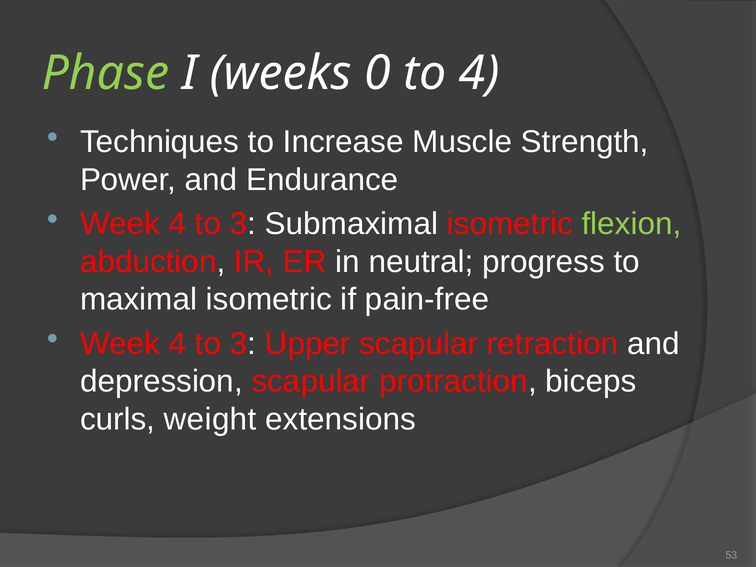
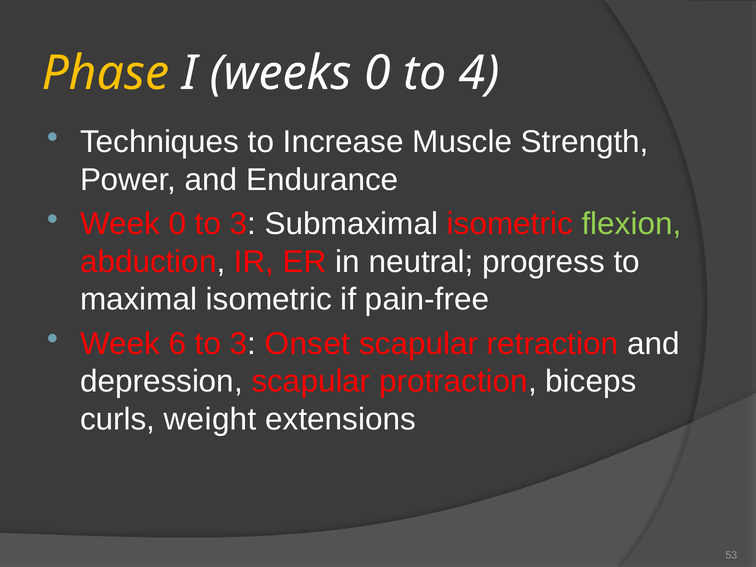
Phase colour: light green -> yellow (105, 73)
4: 4 -> 0 (177, 224)
4: 4 -> 6 (177, 344)
Upper: Upper -> Onset (307, 344)
